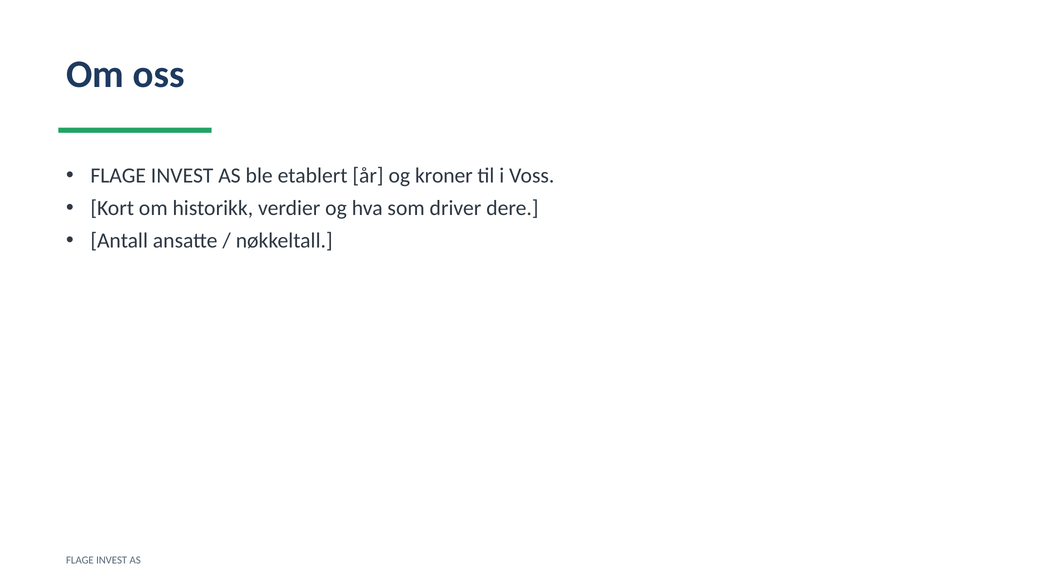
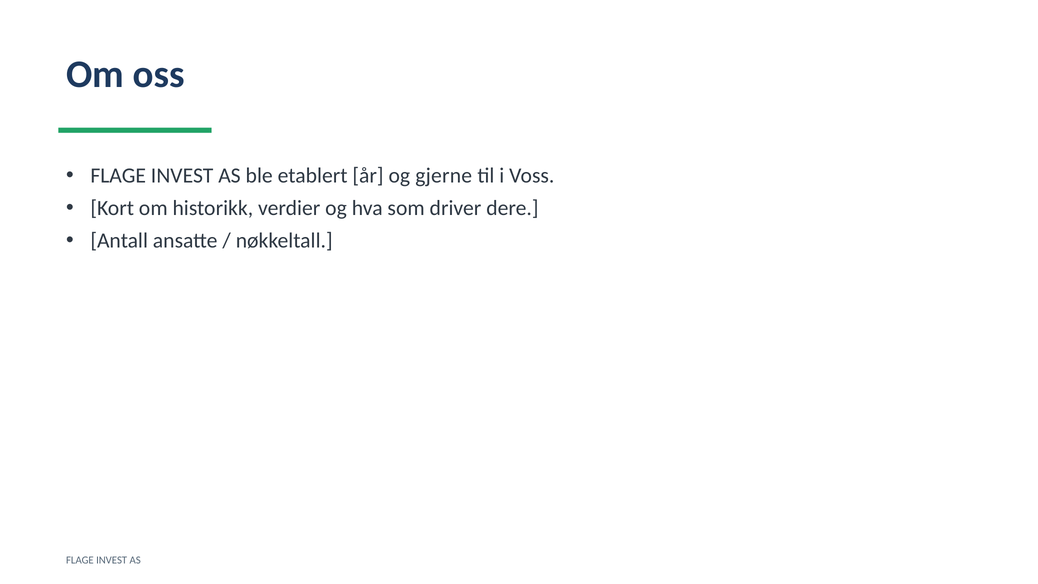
kroner: kroner -> gjerne (444, 176)
